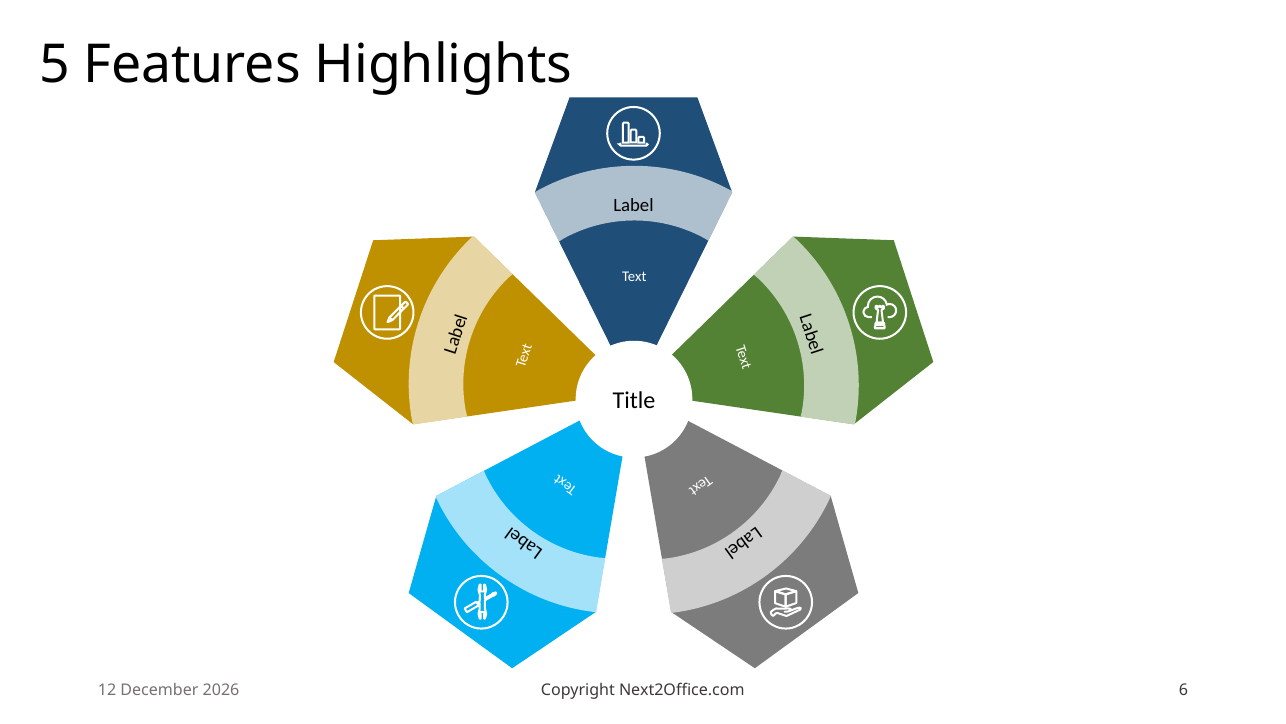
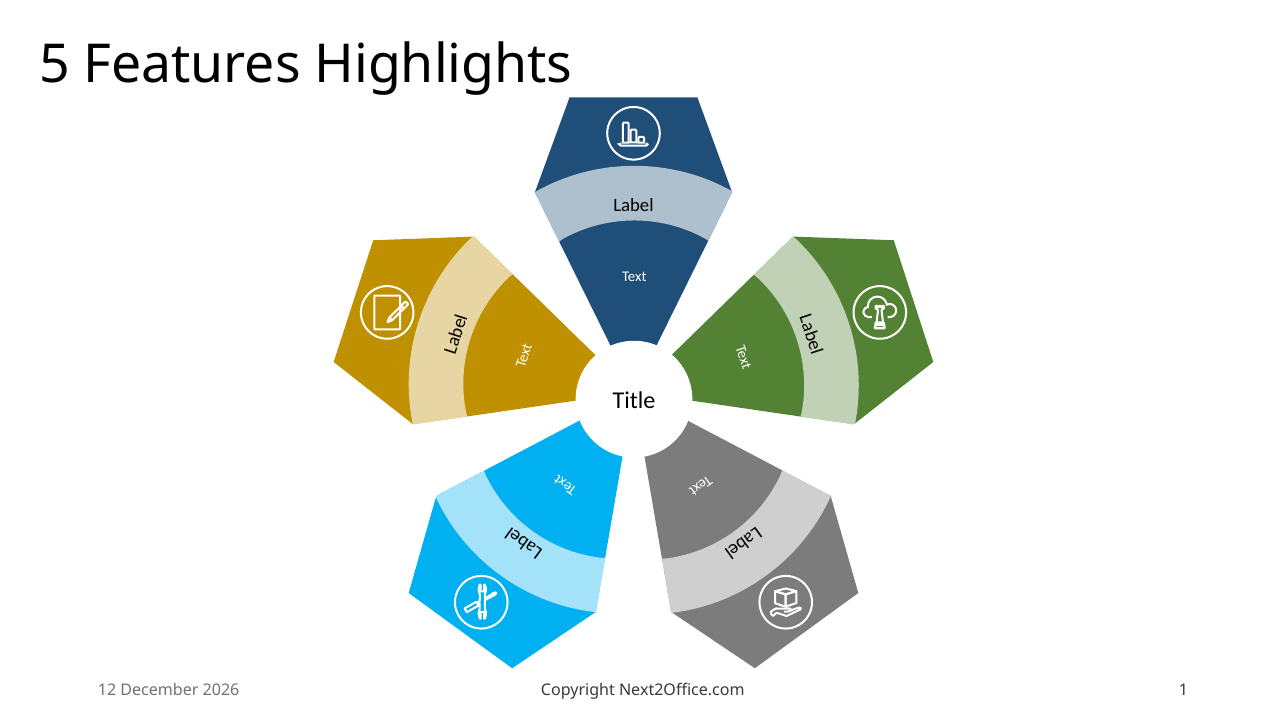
6: 6 -> 1 (1184, 690)
